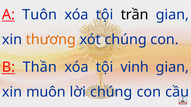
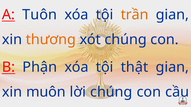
trần colour: black -> orange (135, 15)
Thần: Thần -> Phận (40, 67)
vinh: vinh -> thật (134, 67)
